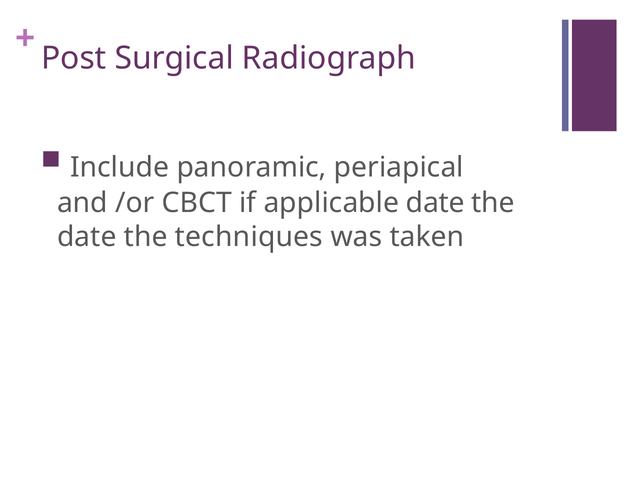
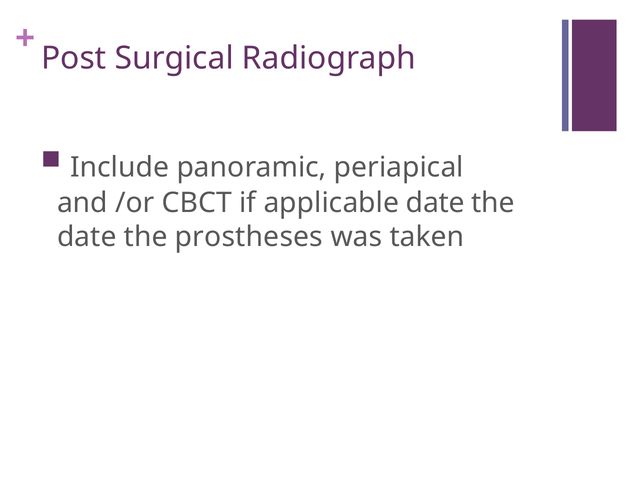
techniques: techniques -> prostheses (249, 237)
